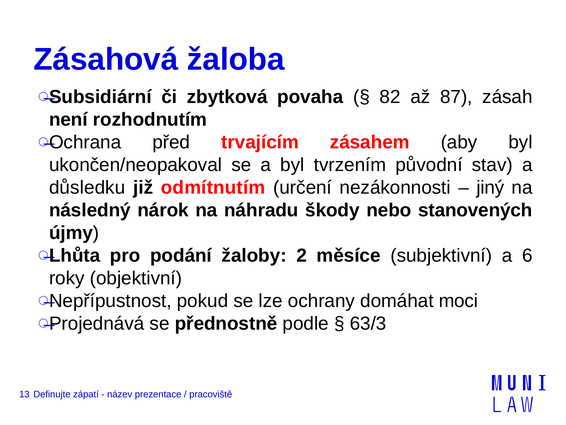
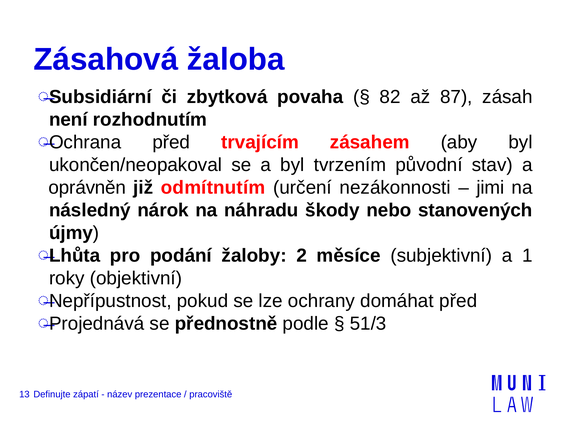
důsledku: důsledku -> oprávněn (87, 187)
jiný: jiný -> jimi (490, 187)
6: 6 -> 1 (527, 255)
domáhat moci: moci -> před (458, 301)
63/3: 63/3 -> 51/3 (368, 323)
